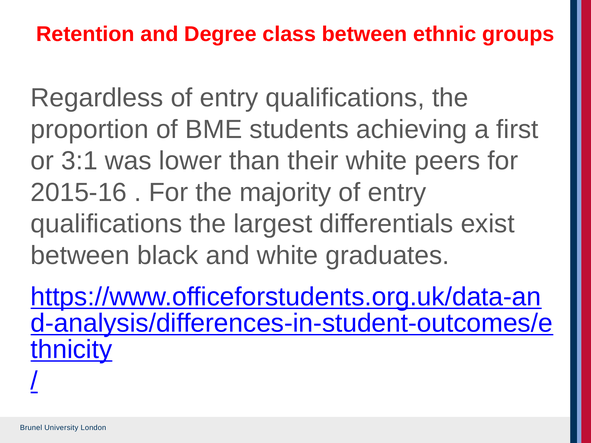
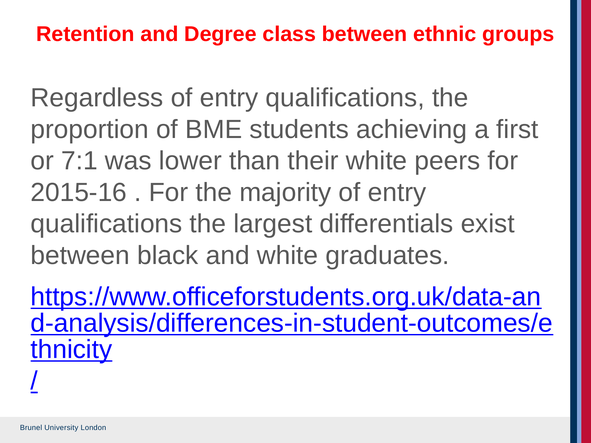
3:1: 3:1 -> 7:1 (79, 161)
